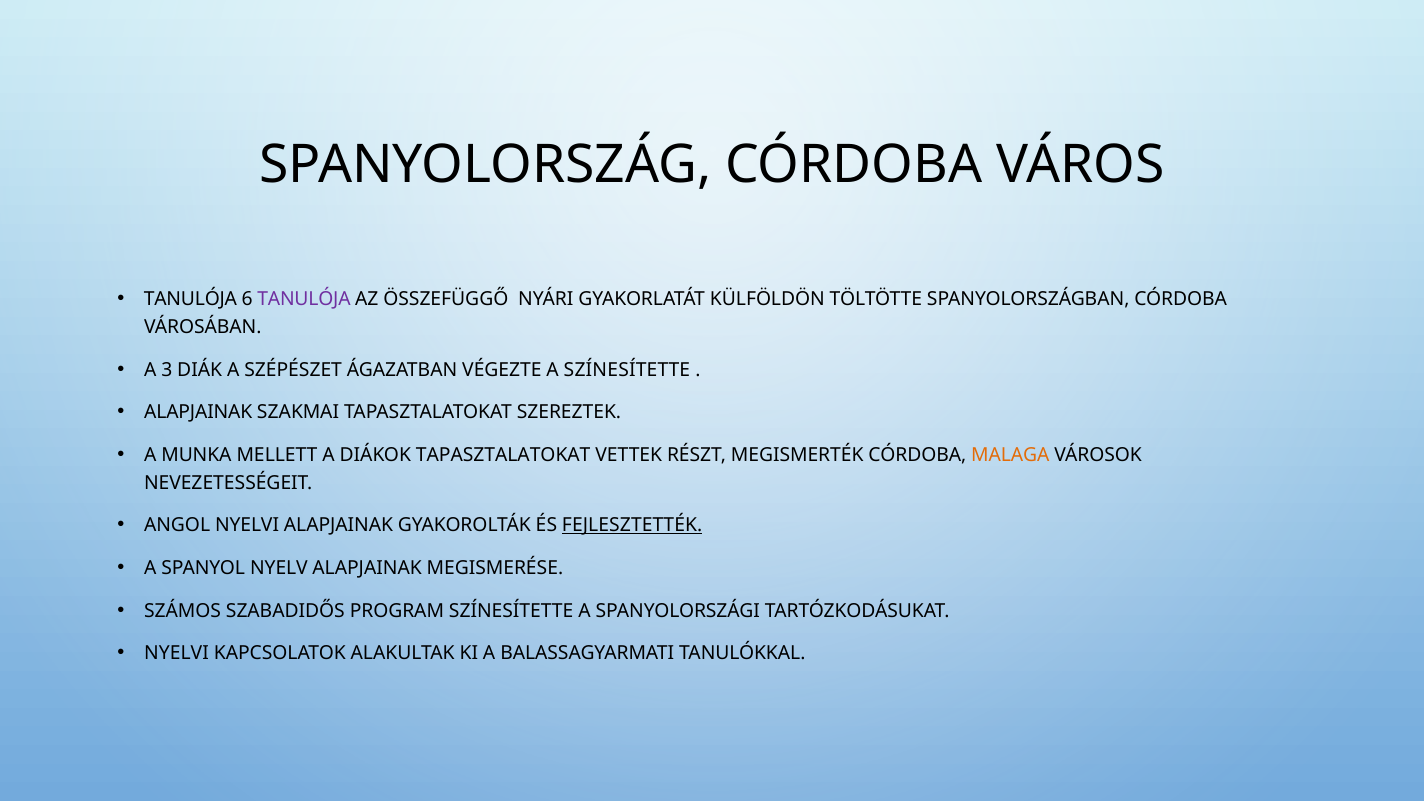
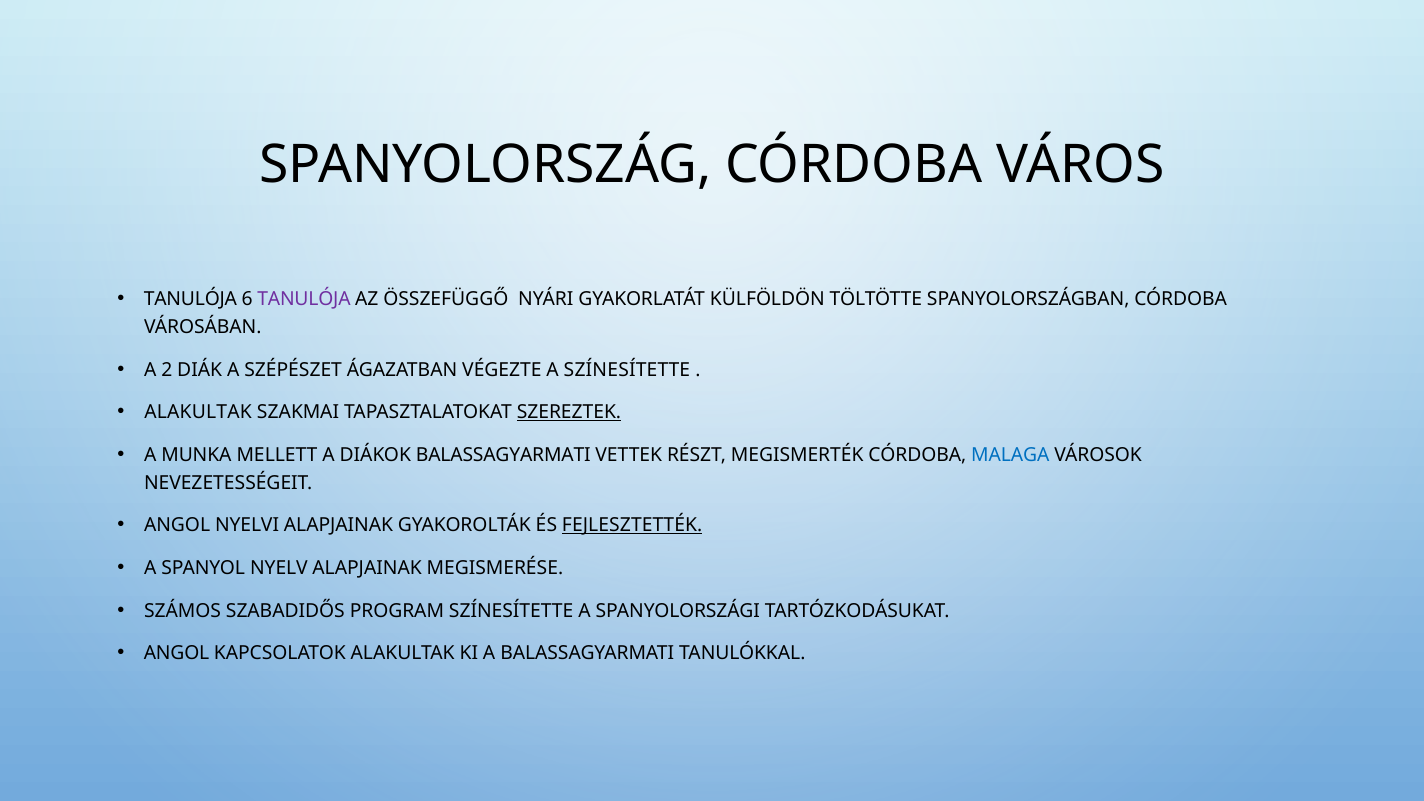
3: 3 -> 2 (167, 370)
ALAPJAINAK: ALAPJAINAK -> ALAKULTAK (198, 412)
SZEREZTEK underline: none -> present (569, 412)
DIÁKOK TAPASZTALATOKAT: TAPASZTALATOKAT -> BALASSAGYARMATI (503, 455)
MALAGA colour: orange -> blue (1010, 455)
NYELVI: NYELVI -> ANGOL (177, 653)
